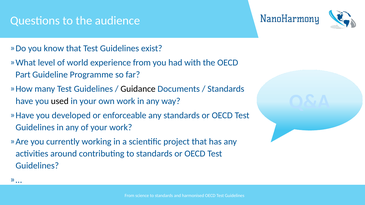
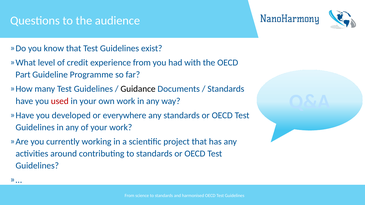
world: world -> credit (78, 63)
used colour: black -> red (60, 101)
enforceable: enforceable -> everywhere (125, 115)
